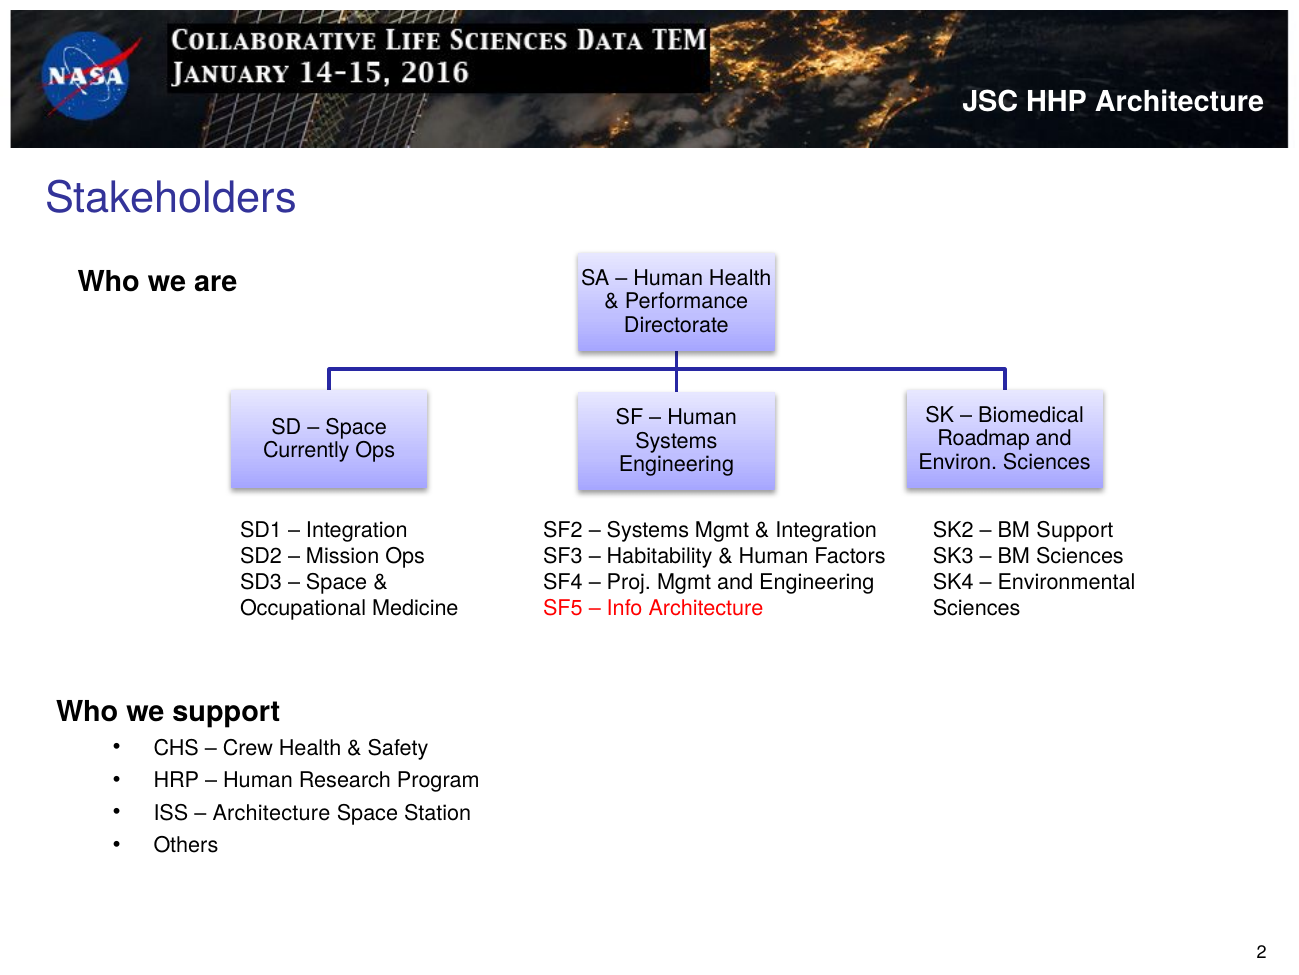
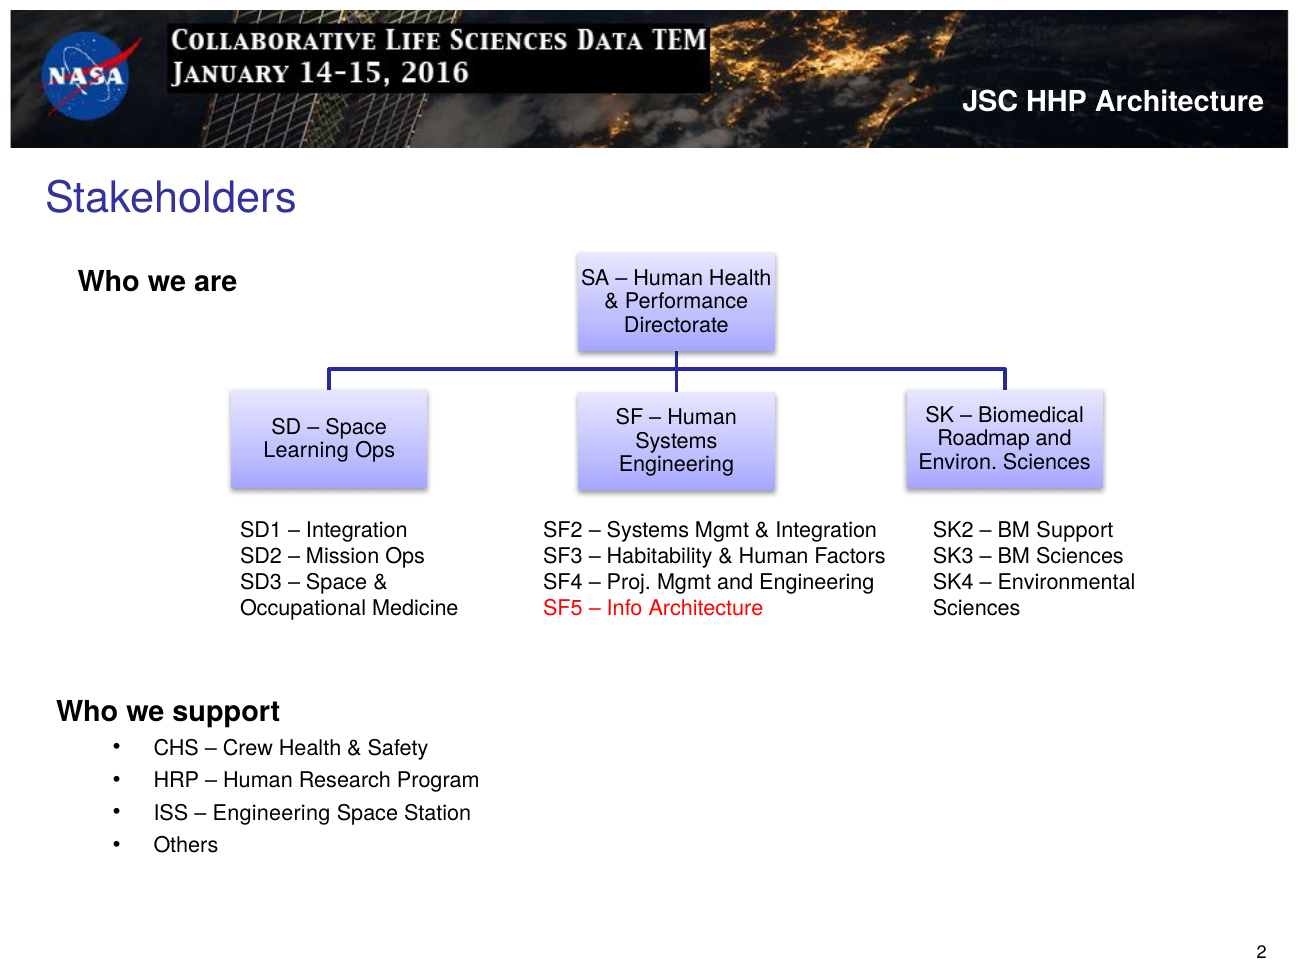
Currently: Currently -> Learning (306, 450)
Architecture: Architecture -> Engineering (271, 812)
